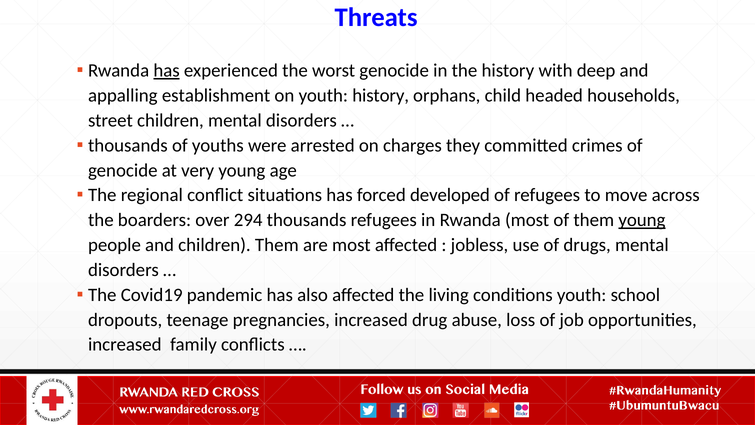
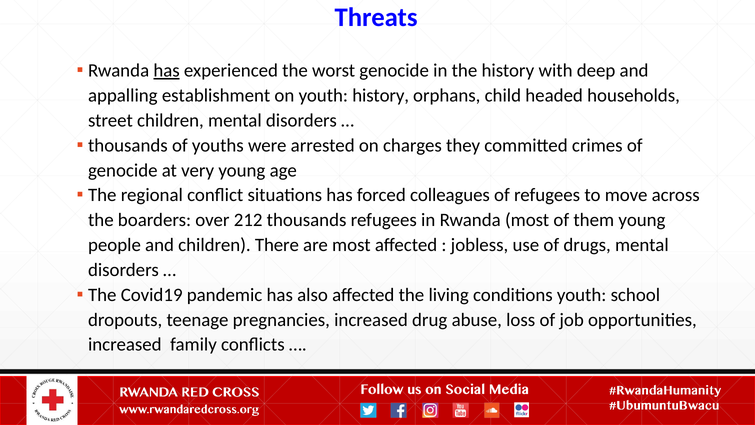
developed: developed -> colleagues (450, 195)
294: 294 -> 212 (248, 220)
young underline: present -> none (642, 220)
children Them: Them -> There (277, 245)
